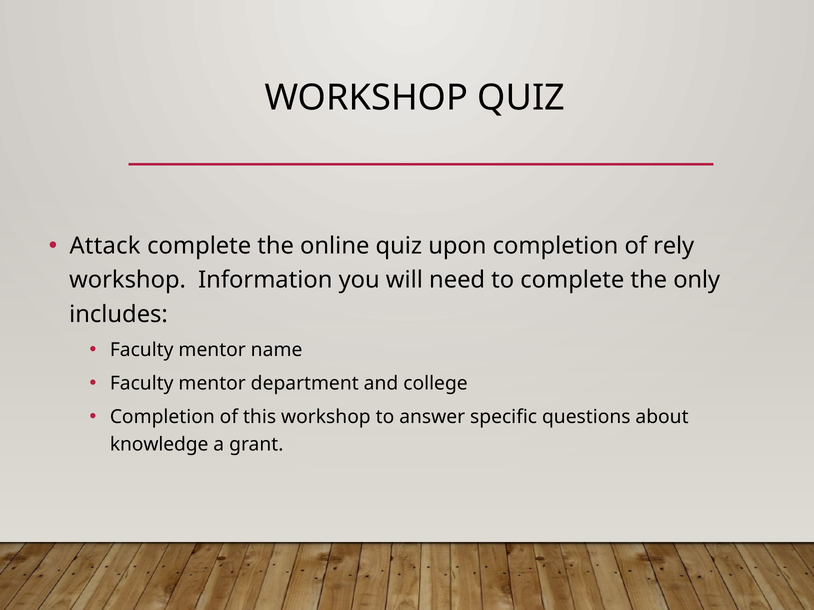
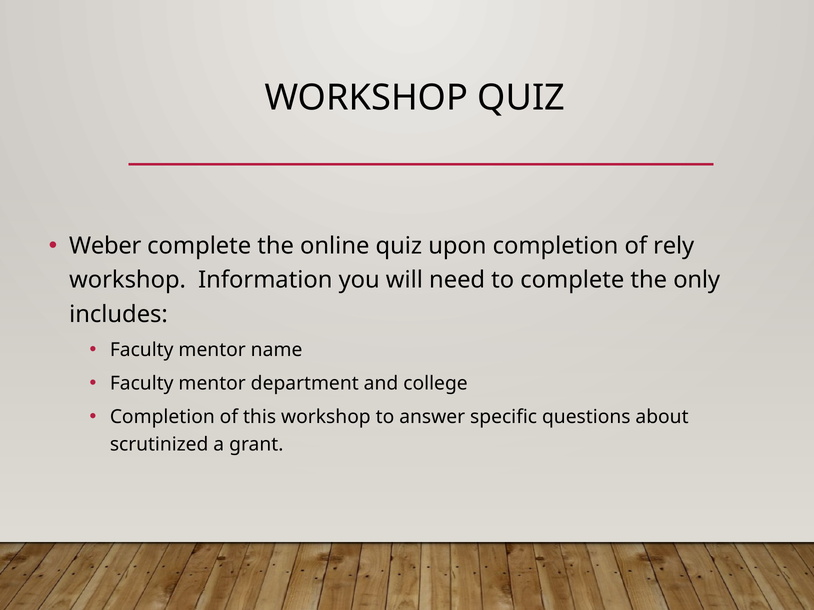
Attack: Attack -> Weber (105, 246)
knowledge: knowledge -> scrutinized (159, 445)
